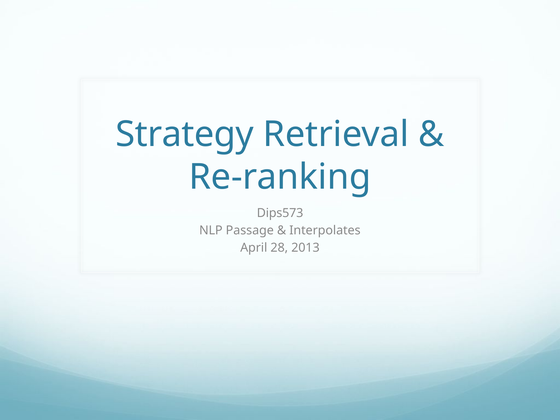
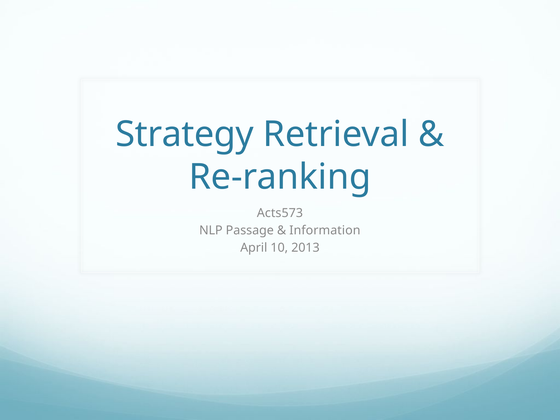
Dips573: Dips573 -> Acts573 (280, 213)
Interpolates: Interpolates -> Information (325, 230)
28: 28 -> 10 (279, 248)
